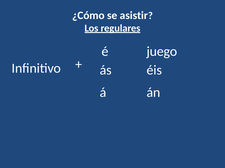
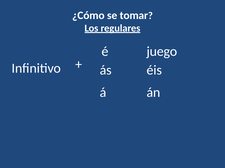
asistir: asistir -> tomar (134, 15)
